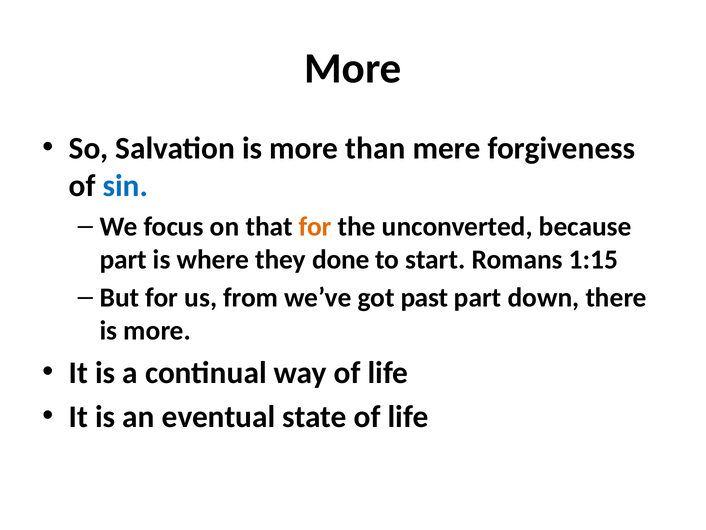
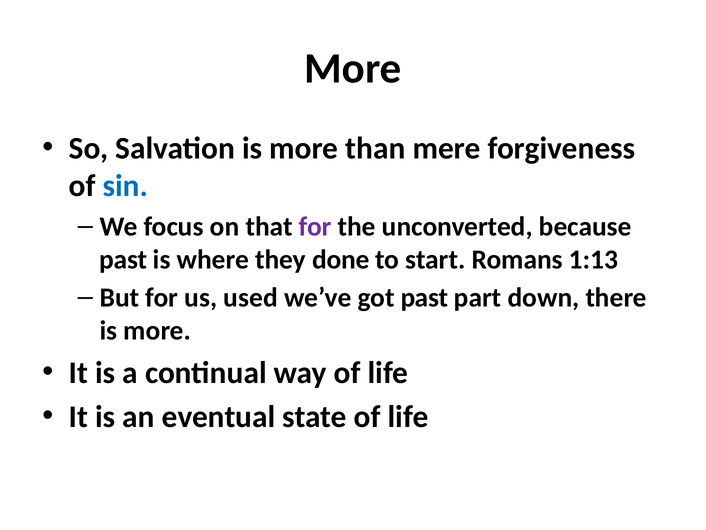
for colour: orange -> purple (315, 226)
part: part -> past (123, 259)
1:15: 1:15 -> 1:13 (594, 259)
from: from -> used (251, 298)
